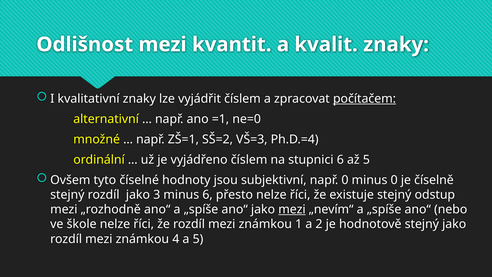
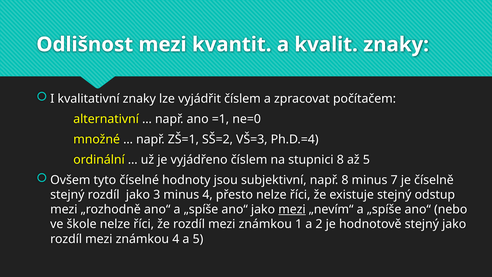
počítačem underline: present -> none (365, 99)
stupnici 6: 6 -> 8 (340, 159)
např 0: 0 -> 8 (345, 180)
minus 0: 0 -> 7 (394, 180)
minus 6: 6 -> 4 (208, 195)
